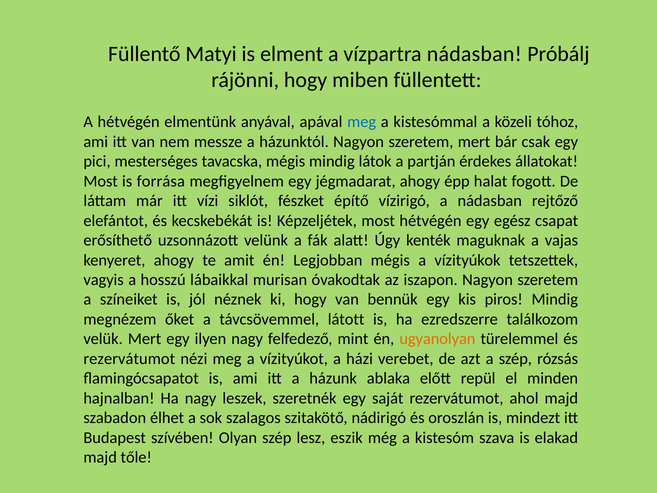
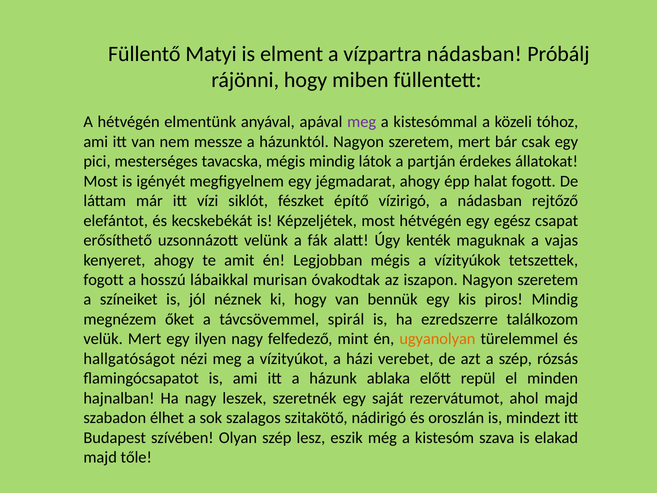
meg colour: blue -> purple (362, 122)
forrása: forrása -> igényét (161, 181)
vagyis: vagyis -> fogott (104, 280)
látott: látott -> spirál (346, 319)
rezervátumot: rezervátumot -> hallgatóságot (129, 359)
